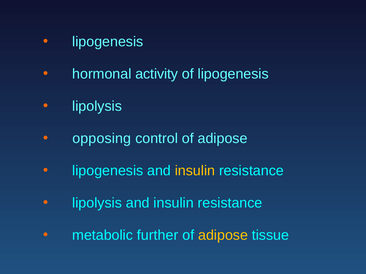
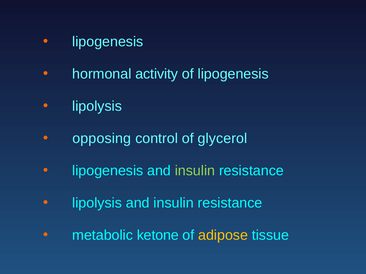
control of adipose: adipose -> glycerol (222, 139)
insulin colour: yellow -> light green (195, 171)
further: further -> ketone (158, 236)
